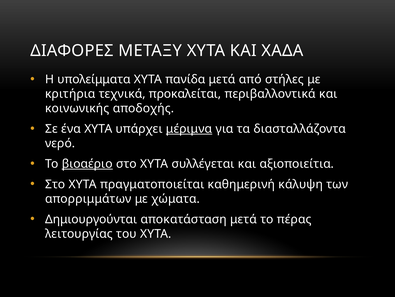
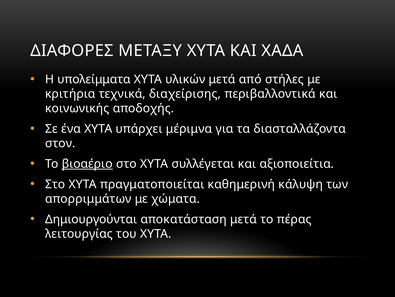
πανίδα: πανίδα -> υλικών (185, 79)
προκαλείται: προκαλείται -> διαχείρισης (185, 94)
μέριμνα underline: present -> none (189, 129)
νερό: νερό -> στον (60, 143)
